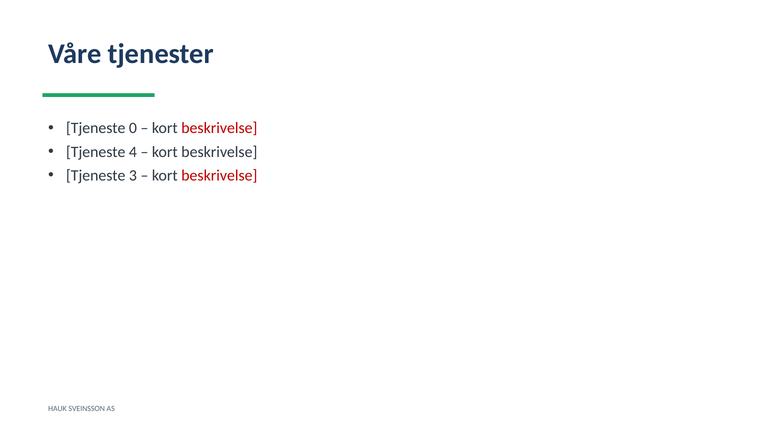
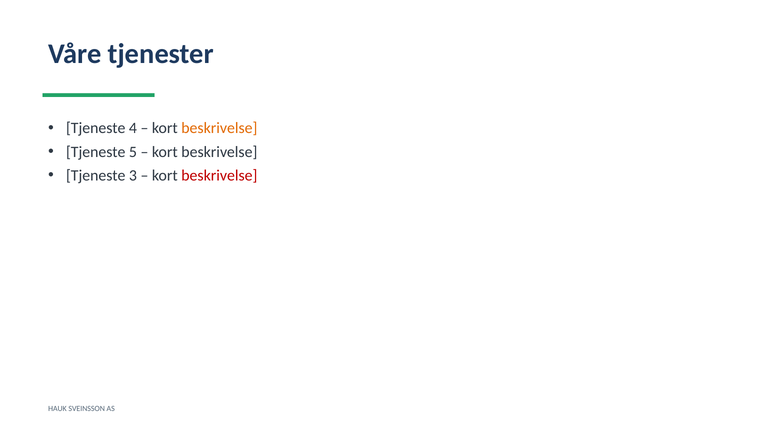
0: 0 -> 4 (133, 128)
beskrivelse colour: red -> orange (219, 128)
4: 4 -> 5 (133, 152)
